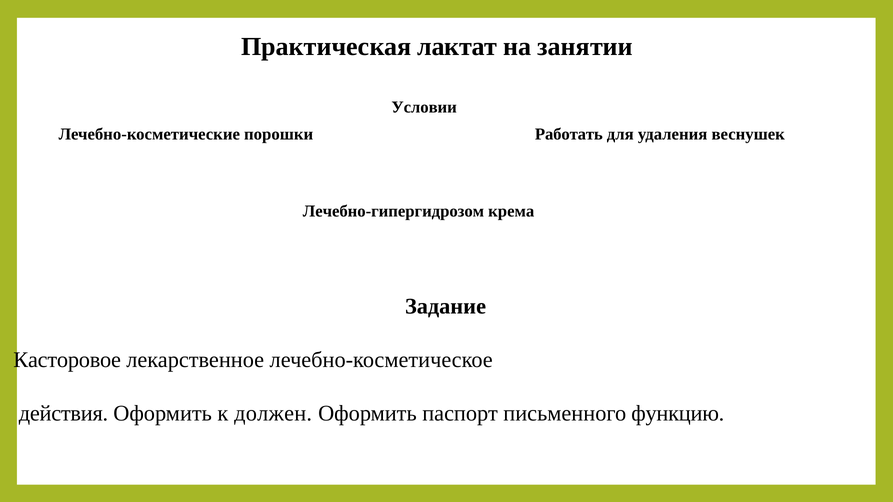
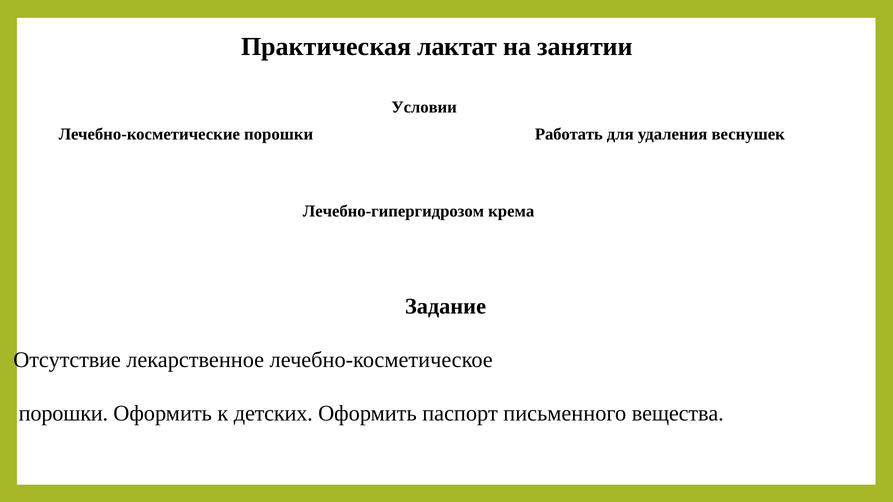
Касторовое: Касторовое -> Отсутствие (67, 360)
действия: действия -> порошки (63, 413)
должен: должен -> детских (273, 413)
функцию: функцию -> вещества (678, 413)
